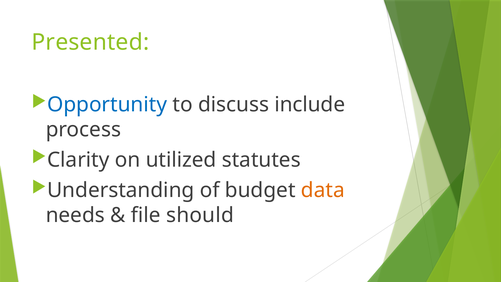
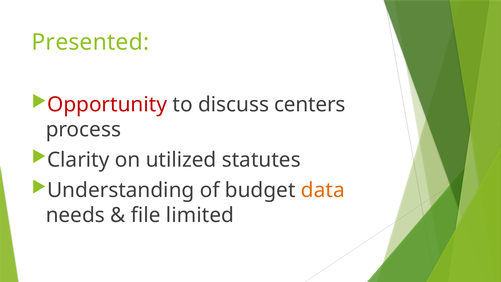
Opportunity colour: blue -> red (107, 105)
include: include -> centers (310, 105)
should: should -> limited (200, 215)
